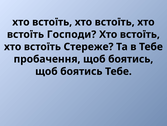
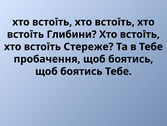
Господи: Господи -> Глибини (72, 34)
